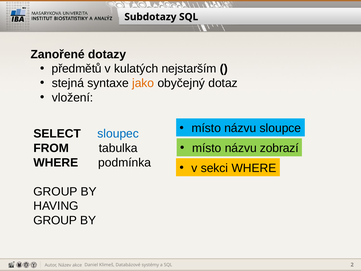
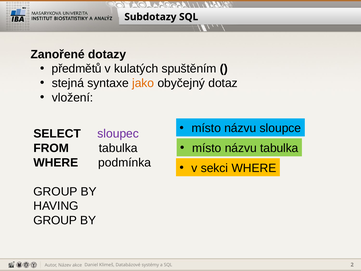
nejstarším: nejstarším -> spuštěním (189, 69)
sloupec colour: blue -> purple (118, 134)
názvu zobrazí: zobrazí -> tabulka (279, 148)
